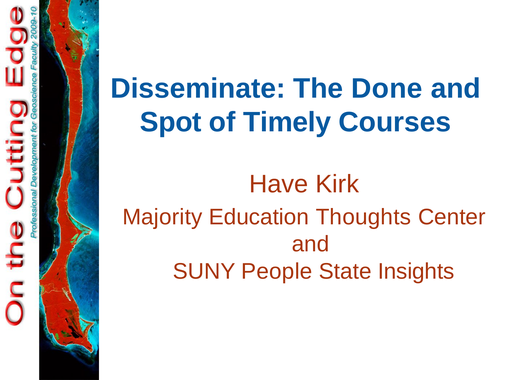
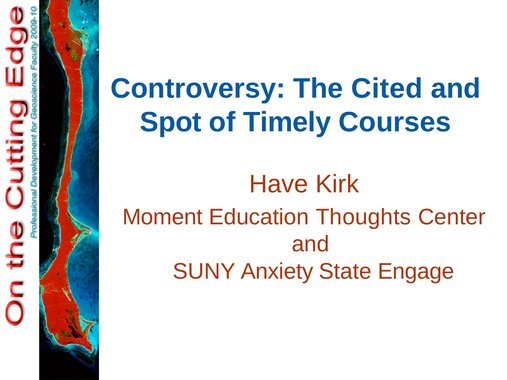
Disseminate: Disseminate -> Controversy (198, 89)
Done: Done -> Cited (387, 89)
Majority: Majority -> Moment (163, 217)
People: People -> Anxiety (277, 271)
Insights: Insights -> Engage (416, 271)
